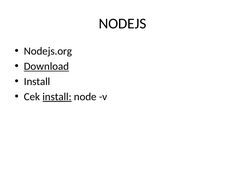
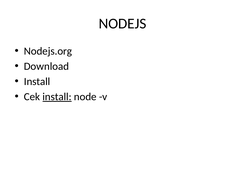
Download underline: present -> none (46, 67)
